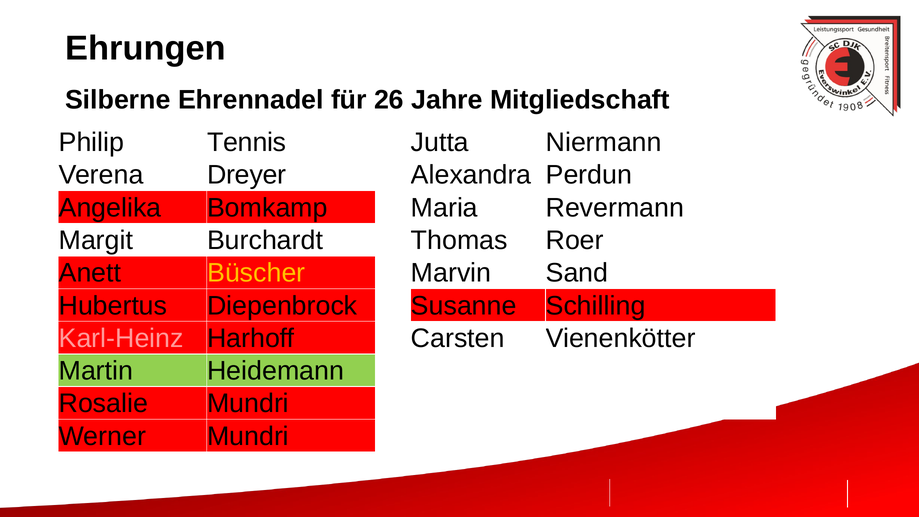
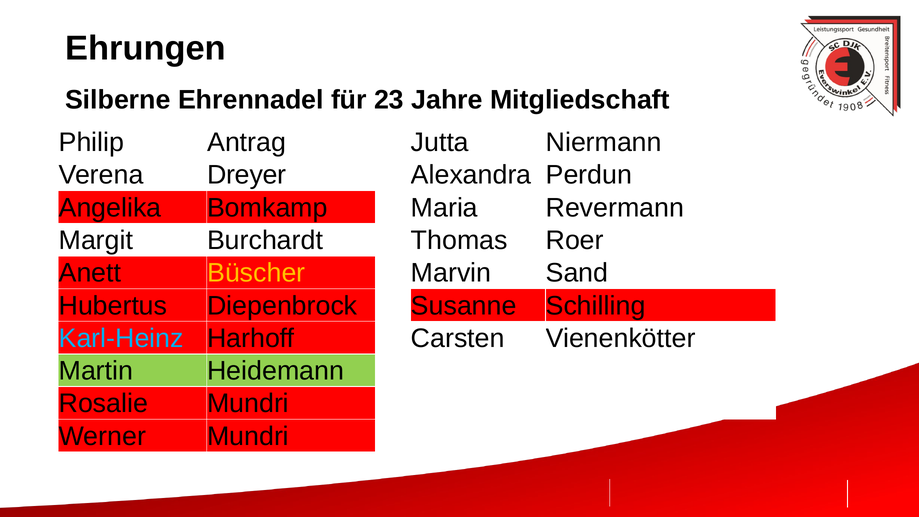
26: 26 -> 23 (389, 100)
Tennis: Tennis -> Antrag (247, 142)
Karl-Heinz colour: pink -> light blue (121, 338)
